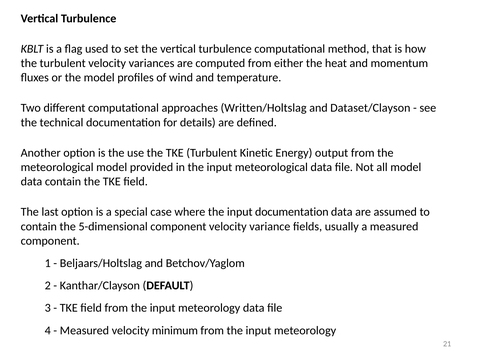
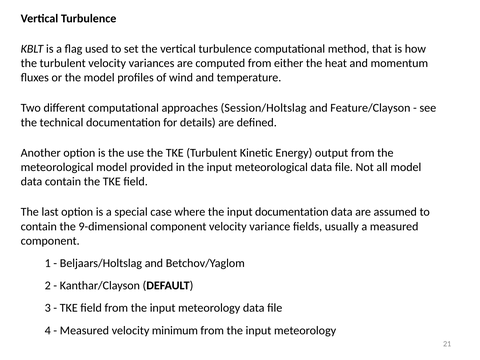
Written/Holtslag: Written/Holtslag -> Session/Holtslag (264, 108)
Dataset/Clayson: Dataset/Clayson -> Feature/Clayson (370, 108)
5-dimensional: 5-dimensional -> 9-dimensional (113, 226)
